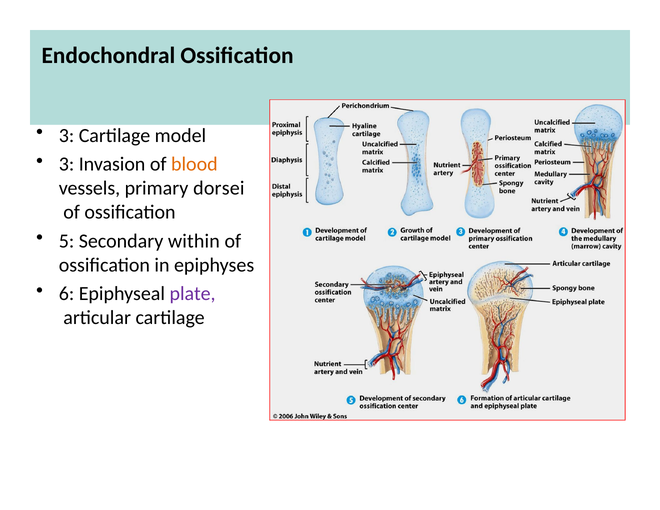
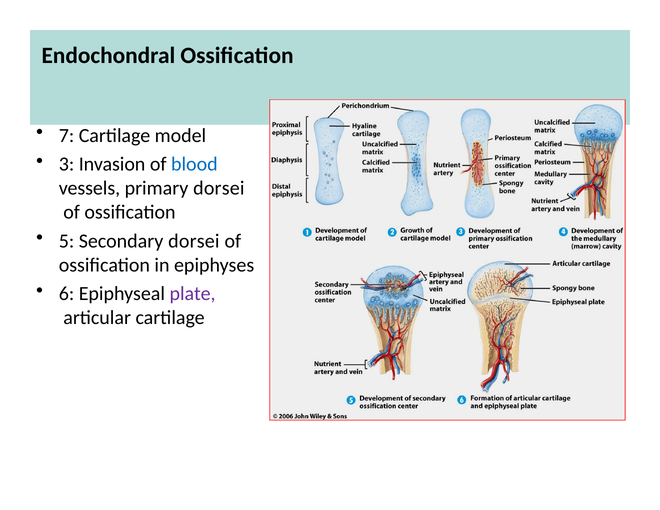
3: 3 -> 7 (67, 135)
blood colour: orange -> blue (194, 164)
Secondary within: within -> dorsei (194, 241)
